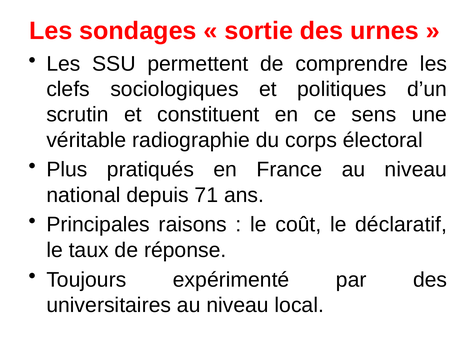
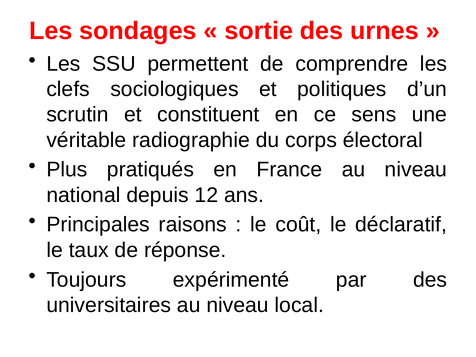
71: 71 -> 12 (206, 195)
